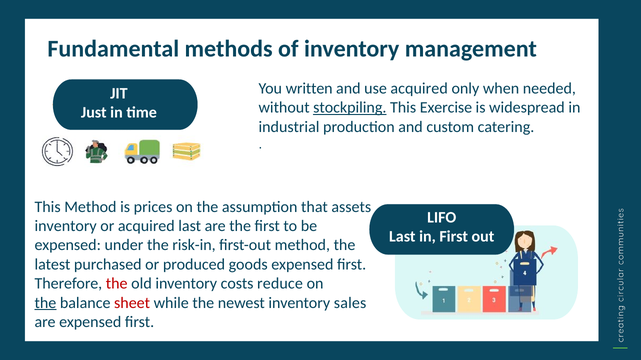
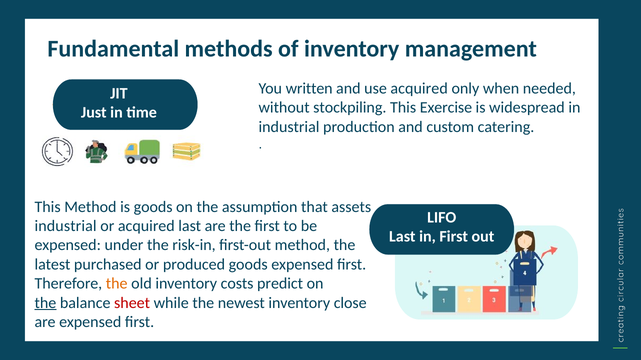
stockpiling underline: present -> none (350, 108)
is prices: prices -> goods (153, 207)
inventory: inventory -> industrial (66, 226)
the colour: red -> orange (117, 284)
reduce: reduce -> predict (280, 284)
sales: sales -> close (350, 303)
